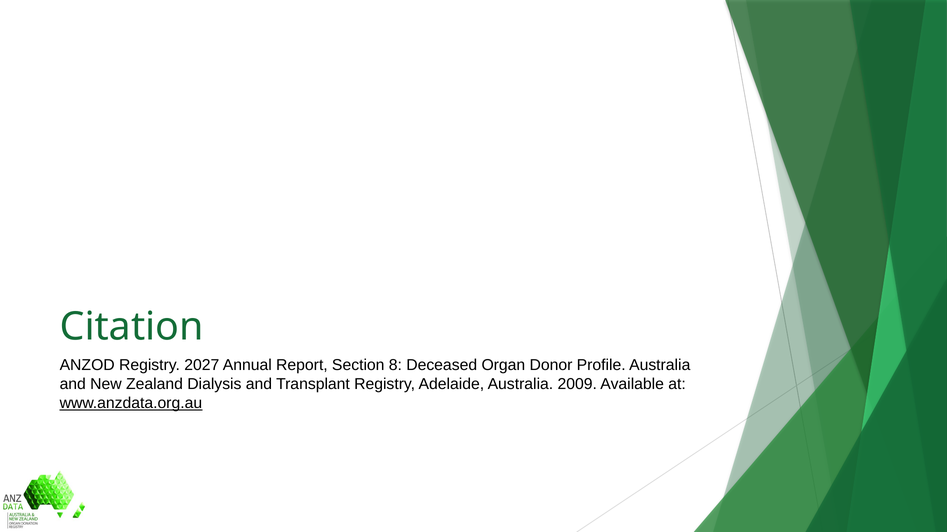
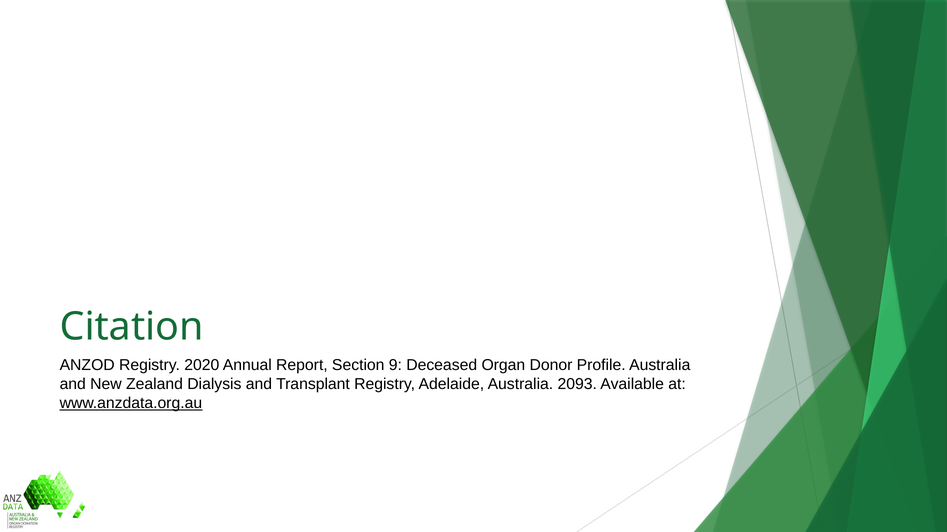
2027: 2027 -> 2020 (202, 366)
8: 8 -> 9 (395, 366)
2009: 2009 -> 2093 (577, 385)
